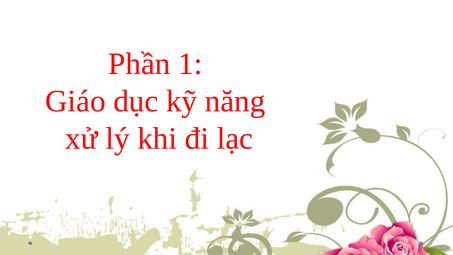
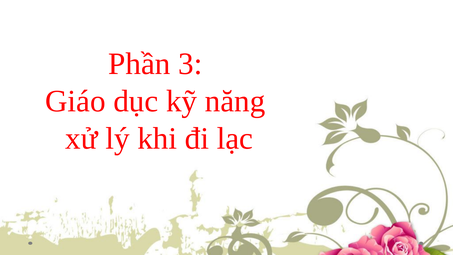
1: 1 -> 3 (190, 64)
